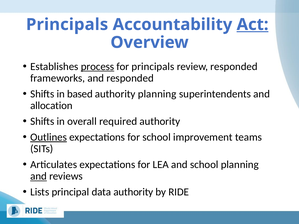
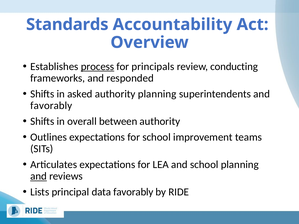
Principals: Principals -> Standards (67, 25)
Act underline: present -> none (253, 25)
review responded: responded -> conducting (234, 67)
based: based -> asked (80, 94)
allocation: allocation -> favorably (51, 106)
required: required -> between (118, 121)
Outlines underline: present -> none (49, 137)
data authority: authority -> favorably (133, 192)
